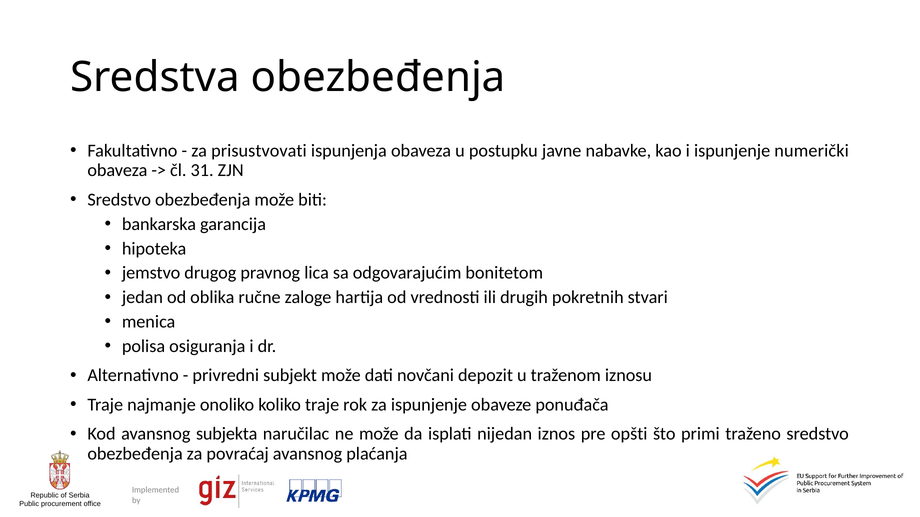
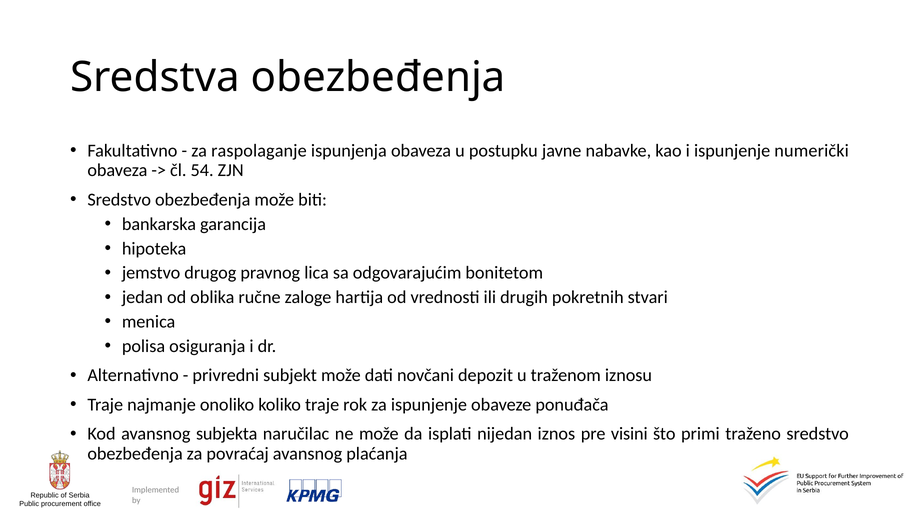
prisustvovati: prisustvovati -> raspolaganje (259, 151)
31: 31 -> 54 (202, 171)
opšti: opšti -> visini (629, 434)
